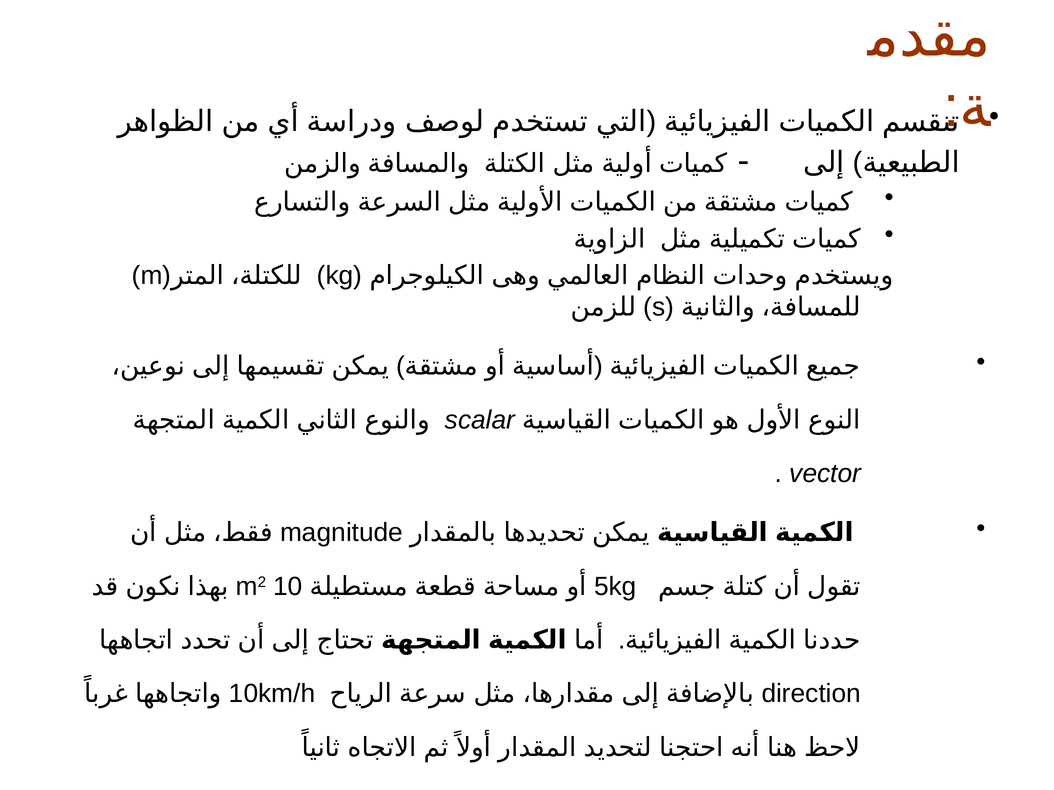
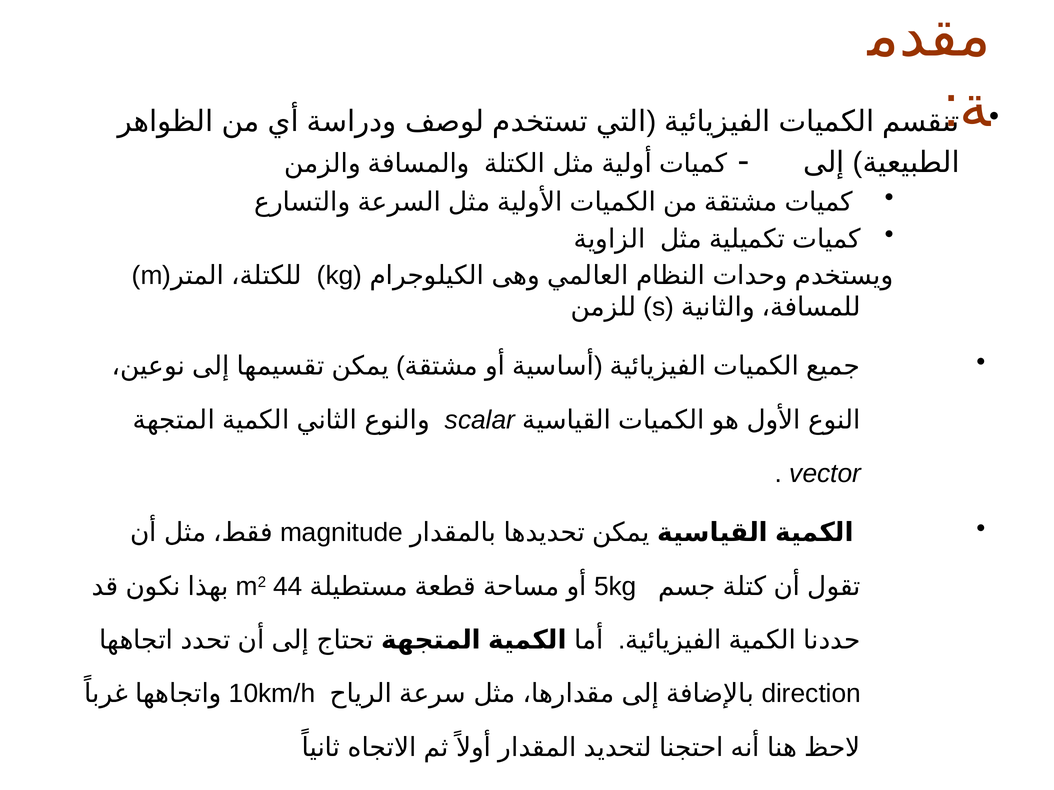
10: 10 -> 44 (288, 587)
